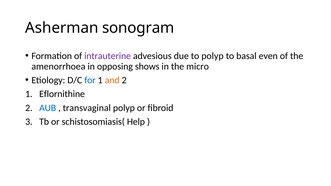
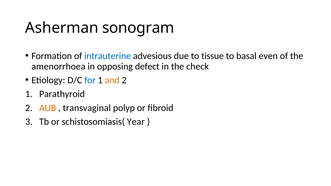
intrauterine colour: purple -> blue (108, 56)
to polyp: polyp -> tissue (213, 56)
shows: shows -> defect (147, 66)
micro: micro -> check (198, 66)
Eflornithine: Eflornithine -> Parathyroid (62, 94)
AUB colour: blue -> orange (48, 108)
Help: Help -> Year (136, 122)
